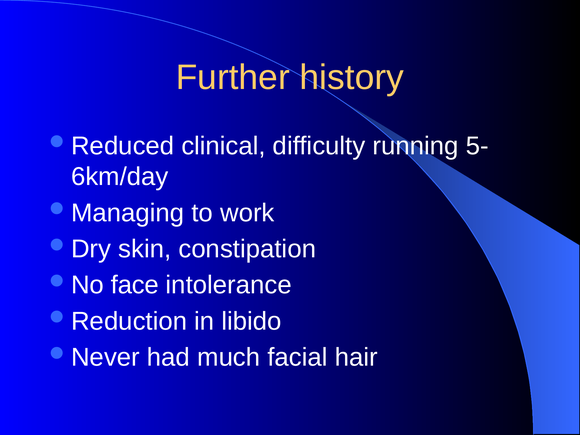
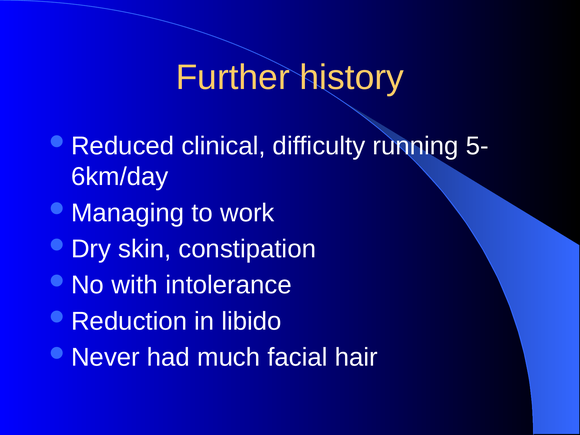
face: face -> with (135, 285)
